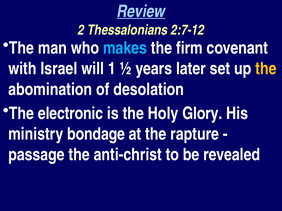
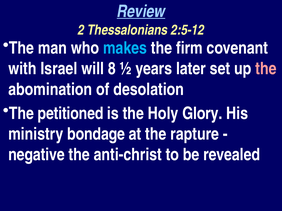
2:7-12: 2:7-12 -> 2:5-12 (187, 30)
1: 1 -> 8 (112, 69)
the colour: yellow -> pink (266, 69)
electronic: electronic -> petitioned (71, 114)
passage: passage -> negative (36, 155)
